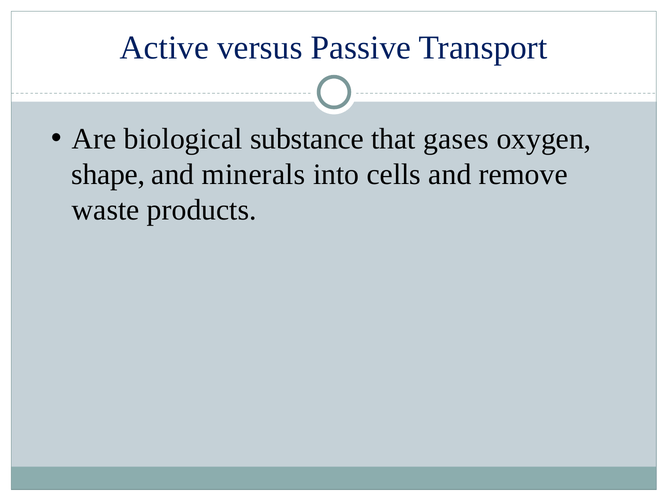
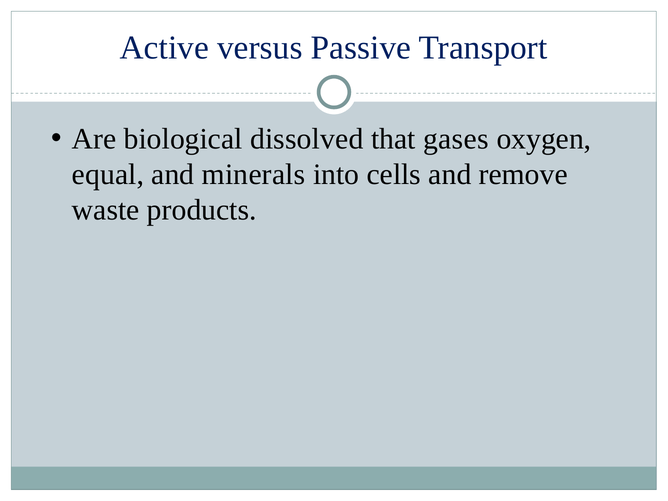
substance: substance -> dissolved (307, 139)
shape: shape -> equal (108, 174)
